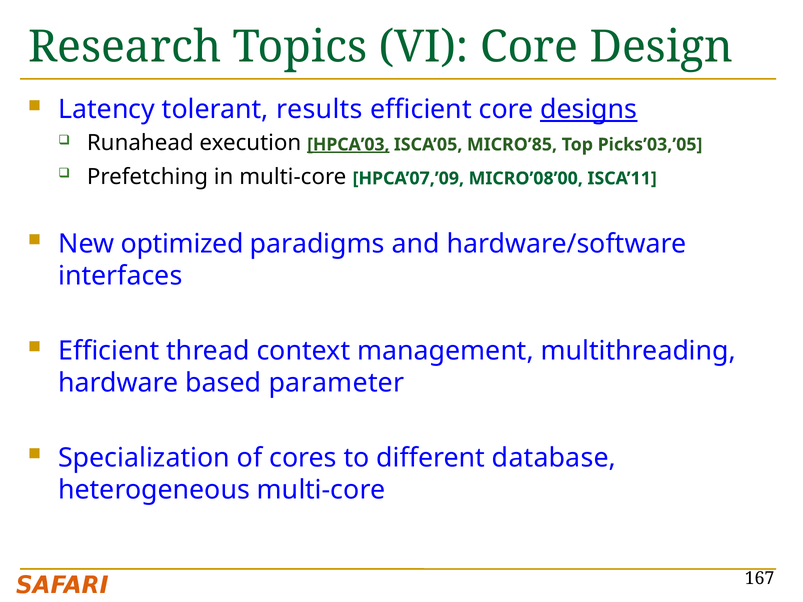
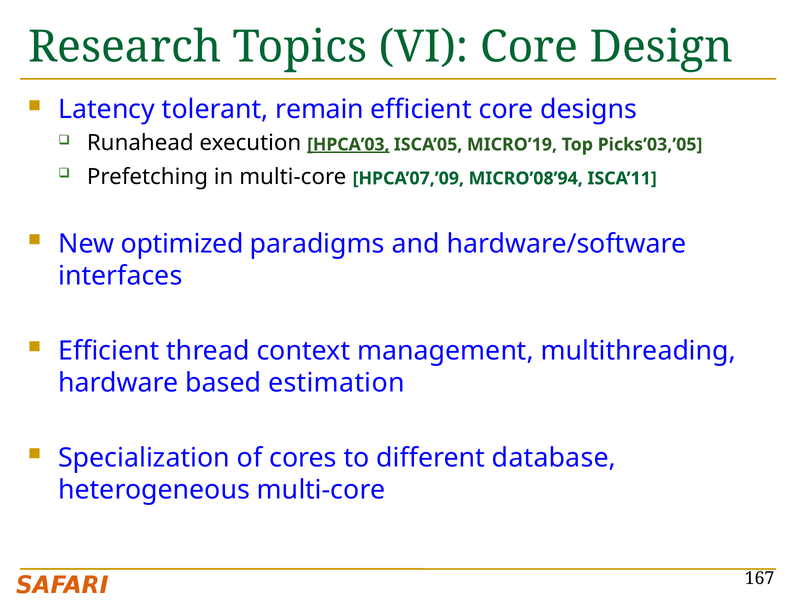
results: results -> remain (320, 110)
designs underline: present -> none (589, 110)
MICRO’85: MICRO’85 -> MICRO’19 (512, 145)
MICRO’08’00: MICRO’08’00 -> MICRO’08’94 (526, 179)
parameter: parameter -> estimation (337, 383)
